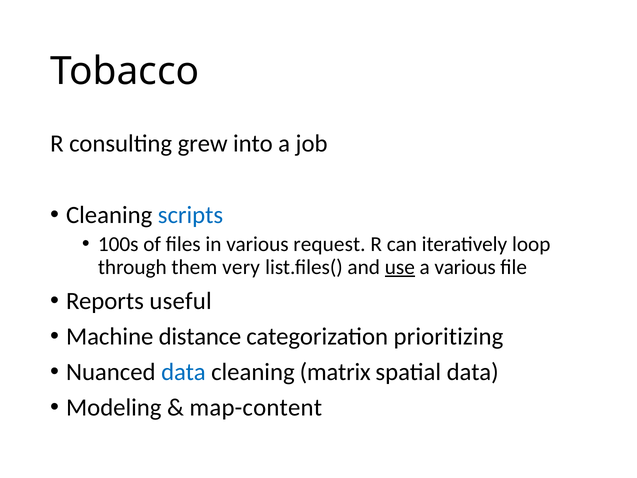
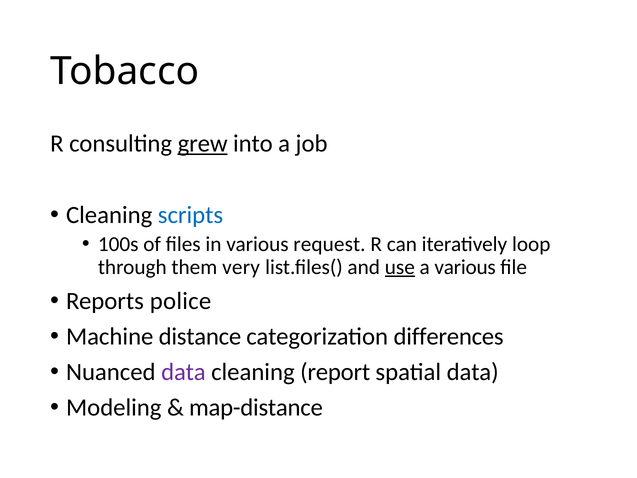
grew underline: none -> present (203, 144)
useful: useful -> police (181, 301)
prioritizing: prioritizing -> differences (449, 336)
data colour: blue -> purple (183, 372)
matrix: matrix -> report (335, 372)
map-content: map-content -> map-distance (256, 408)
